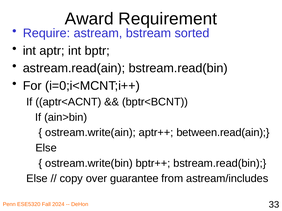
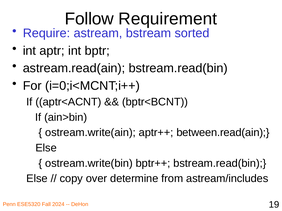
Award: Award -> Follow (89, 19)
guarantee: guarantee -> determine (134, 179)
33: 33 -> 19 (274, 205)
